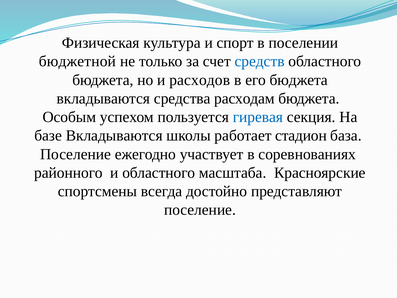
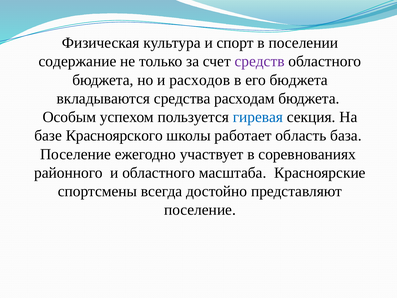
бюджетной: бюджетной -> содержание (78, 61)
средств colour: blue -> purple (260, 61)
базе Вкладываются: Вкладываются -> Красноярского (114, 135)
стадион: стадион -> область (301, 135)
